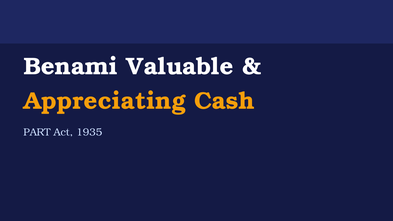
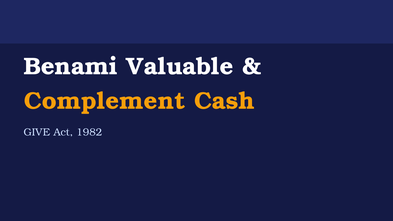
Appreciating: Appreciating -> Complement (105, 101)
PART: PART -> GIVE (37, 132)
1935: 1935 -> 1982 (89, 132)
